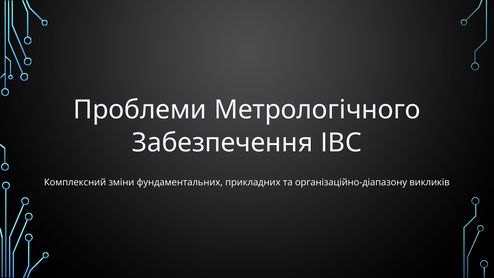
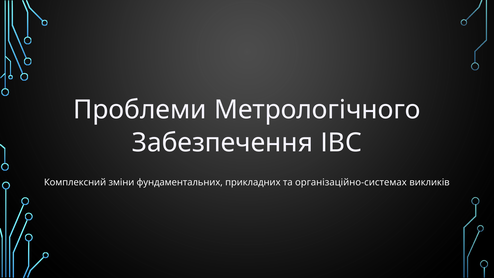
організаційно-діапазону: організаційно-діапазону -> організаційно-системах (351, 182)
